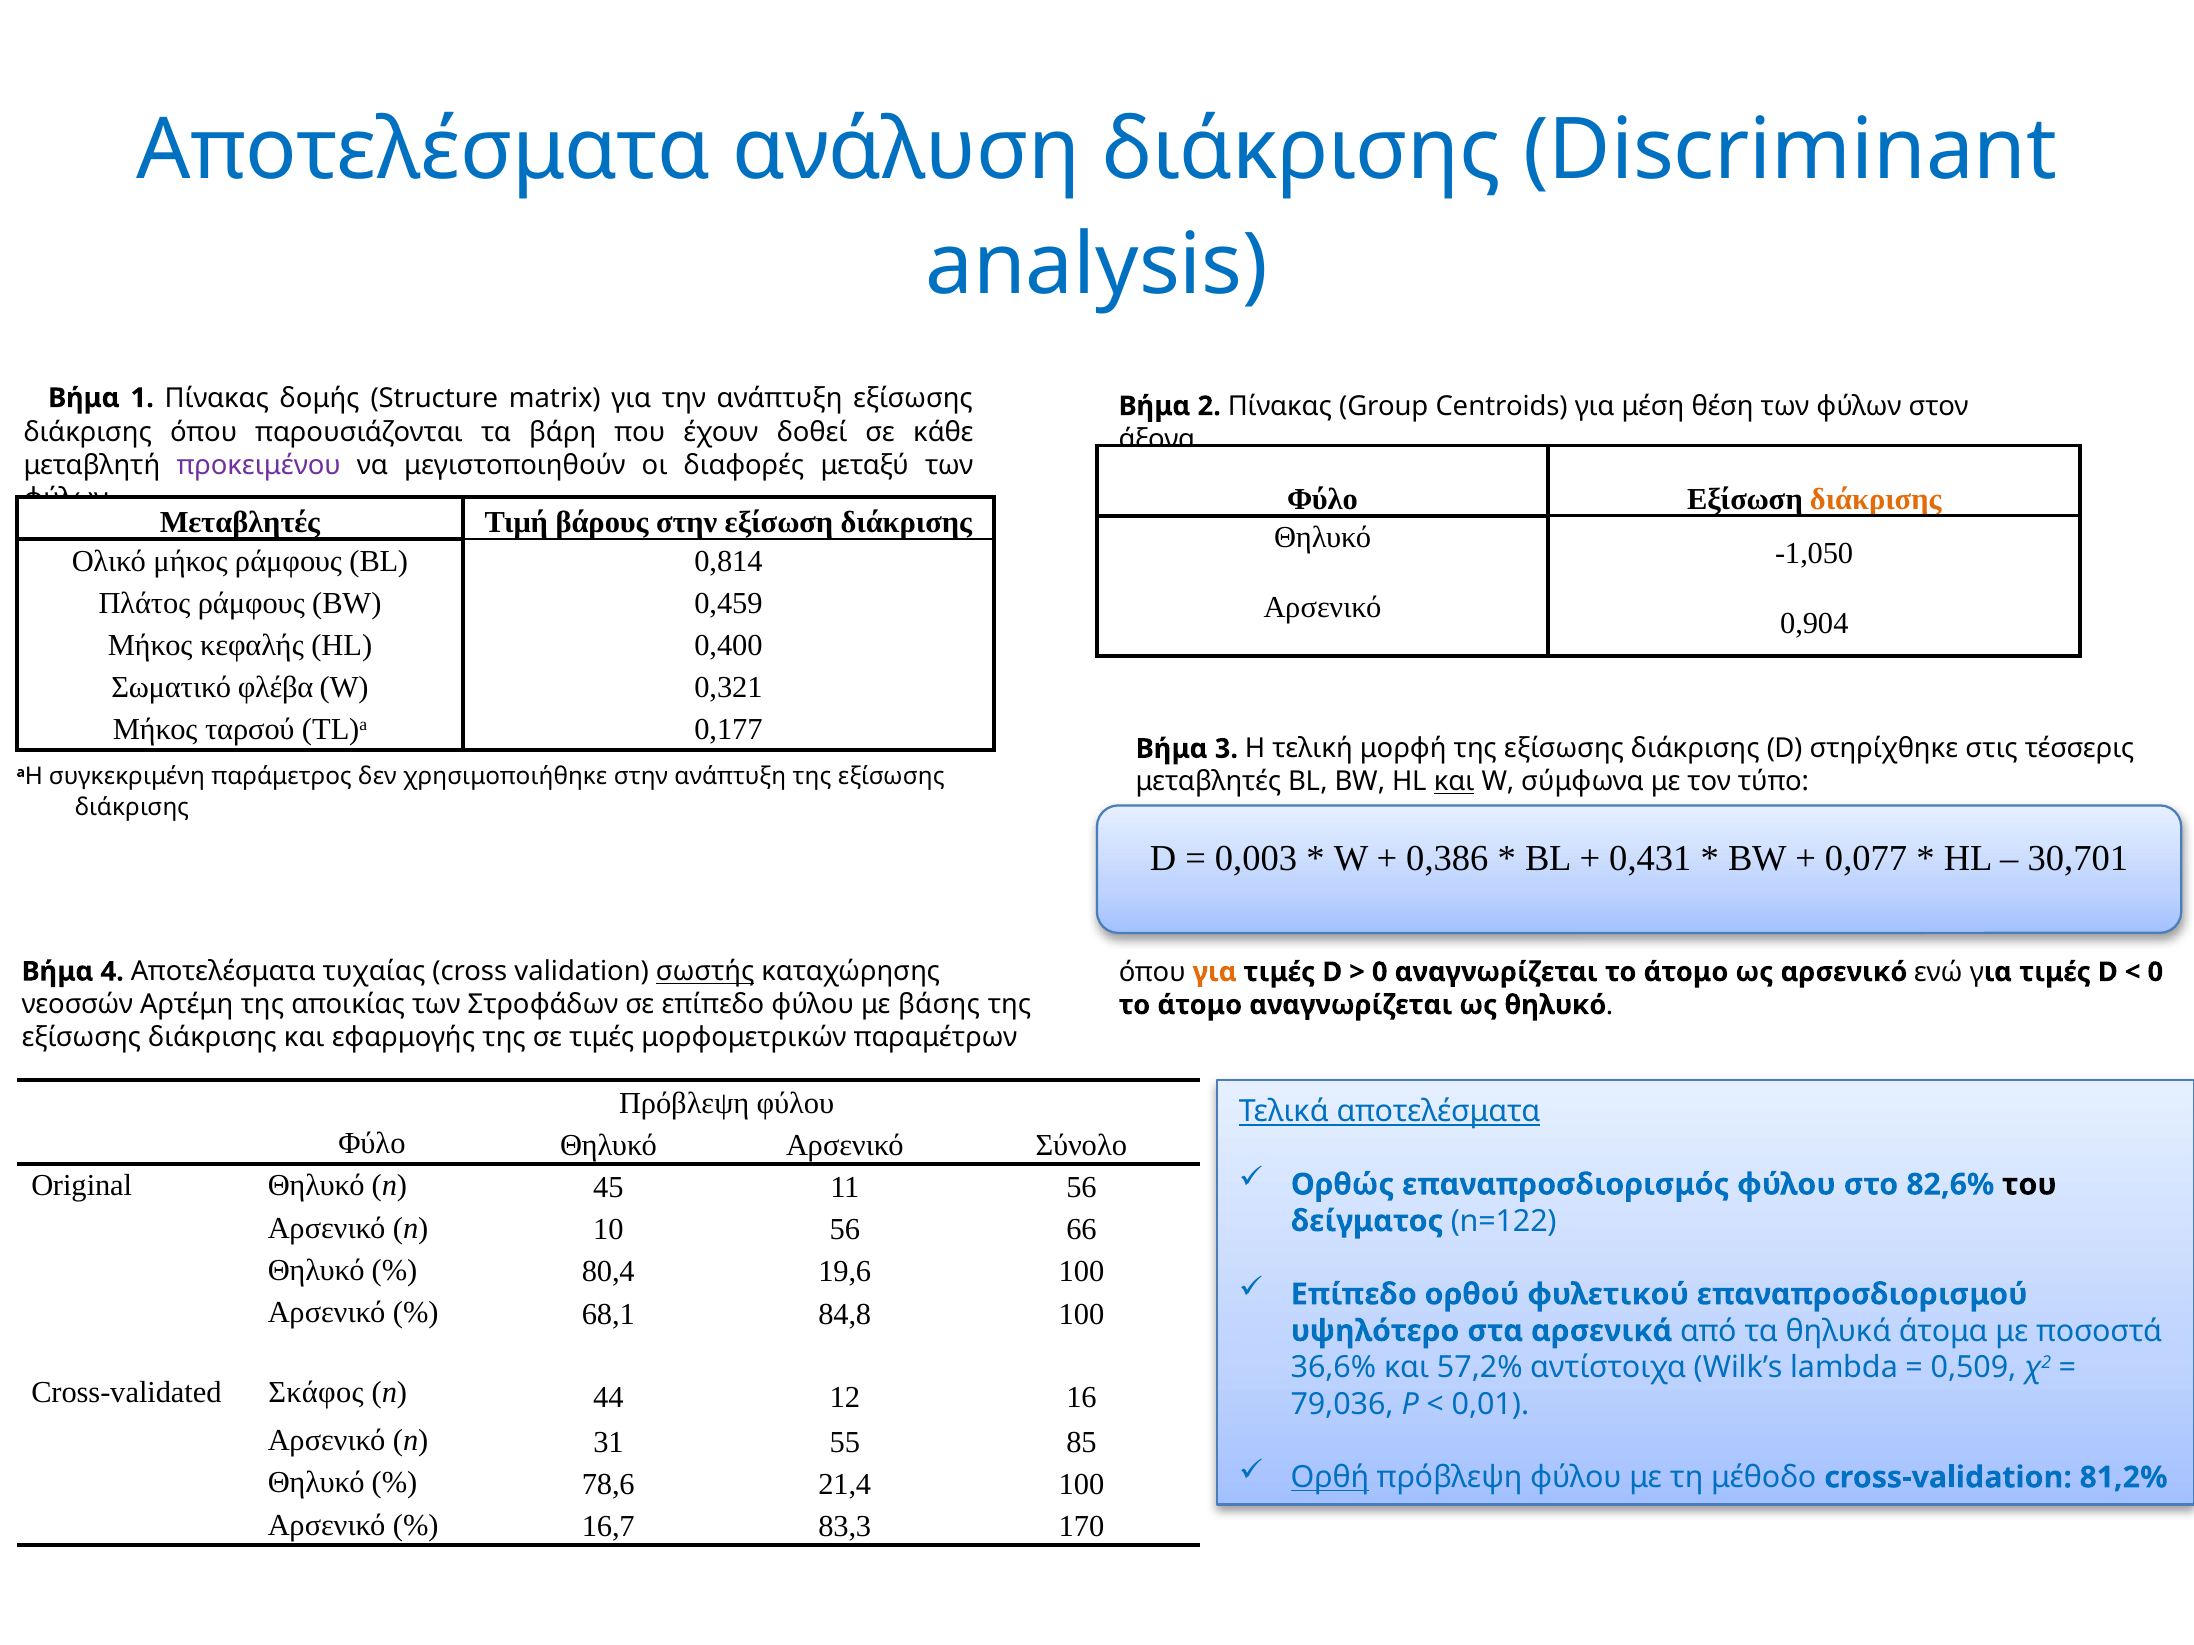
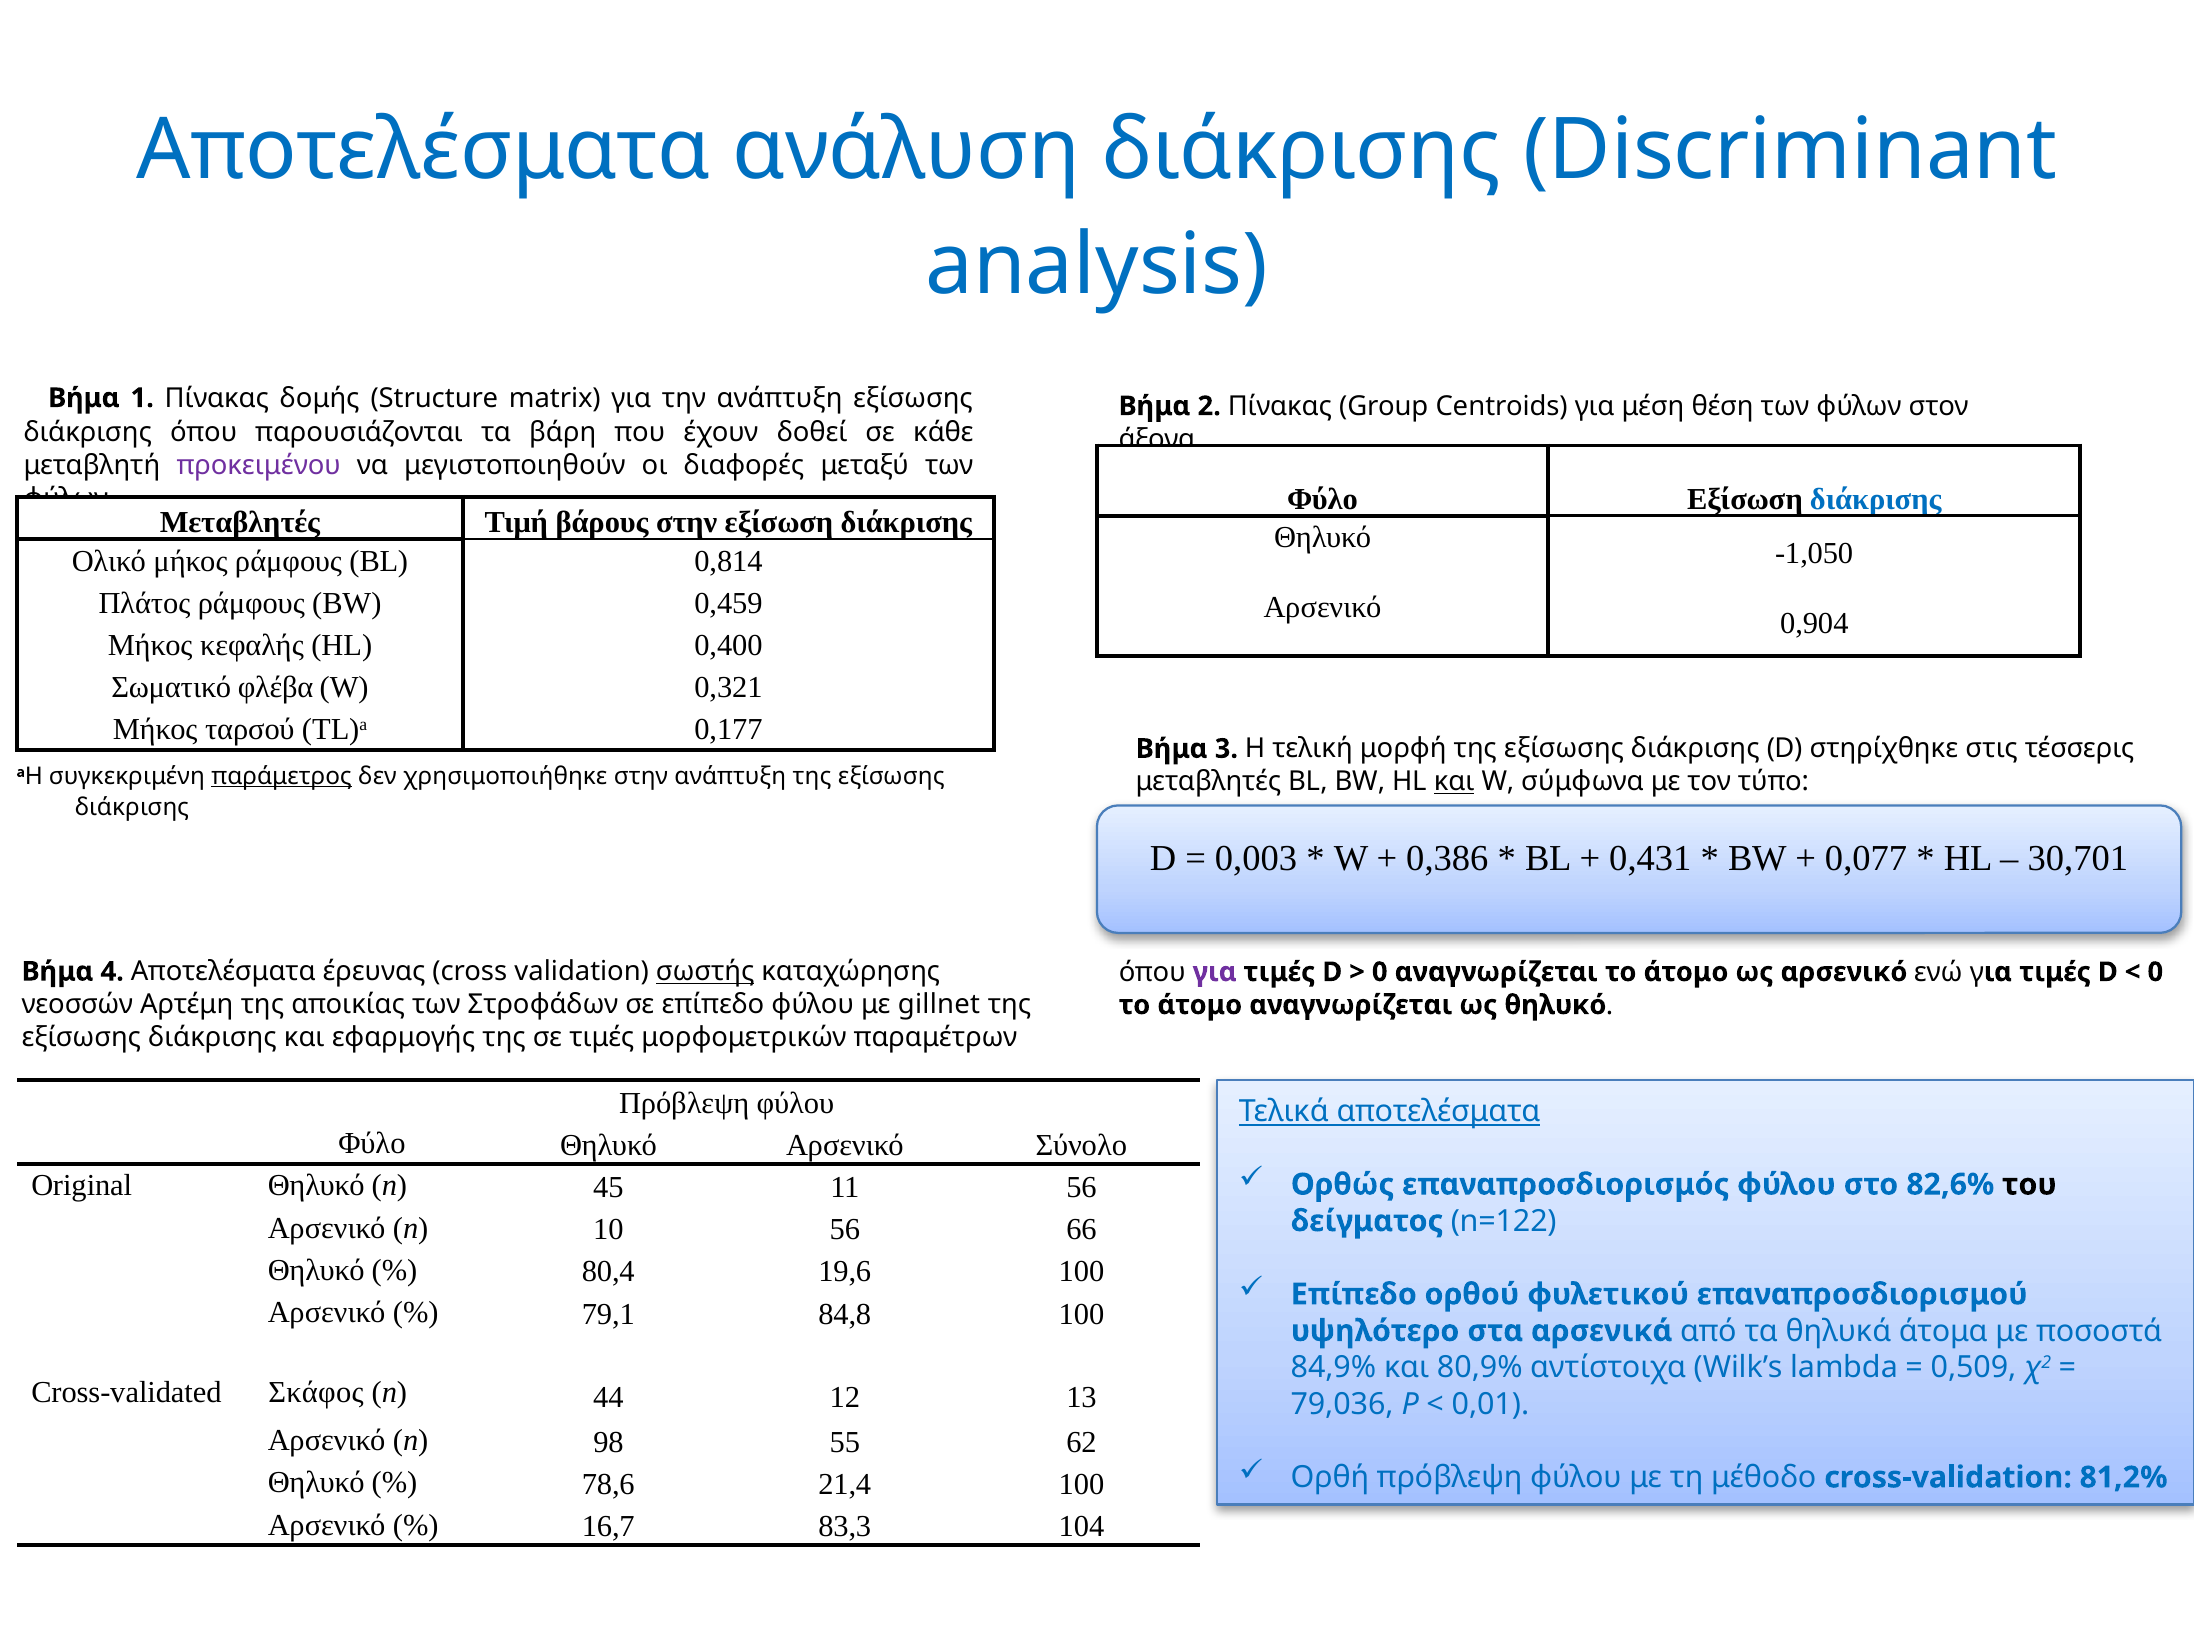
διάκρισης colour: orange -> blue (1876, 499)
παράμετρος underline: none -> present (282, 776)
για colour: orange -> purple (1215, 972)
τυχαίας: τυχαίας -> έρευνας (374, 972)
βάσης: βάσης -> gillnet (939, 1005)
68,1: 68,1 -> 79,1 (608, 1314)
36,6%: 36,6% -> 84,9% (1333, 1368)
57,2%: 57,2% -> 80,9% (1480, 1368)
16: 16 -> 13 (1081, 1398)
31: 31 -> 98 (609, 1443)
85: 85 -> 62 (1081, 1443)
Ορθή underline: present -> none (1330, 1478)
170: 170 -> 104 (1082, 1527)
